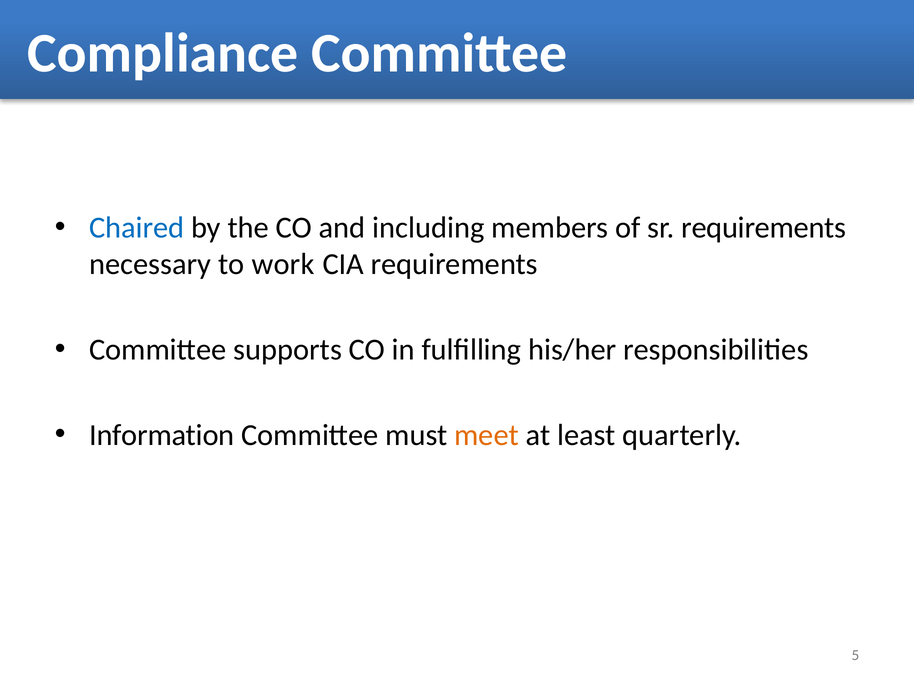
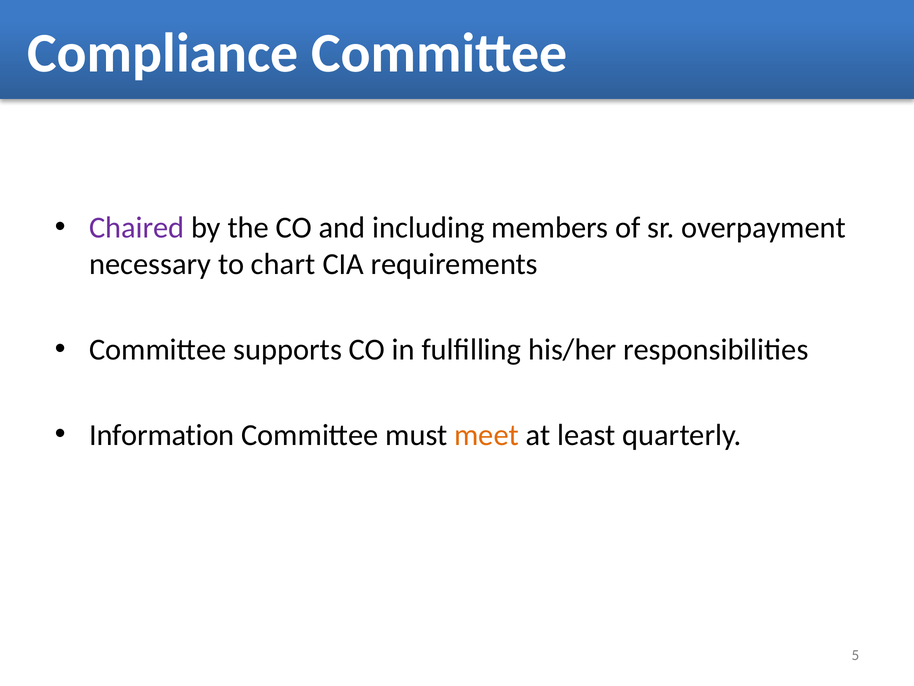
Chaired colour: blue -> purple (137, 228)
sr requirements: requirements -> overpayment (764, 228)
work: work -> chart (283, 264)
